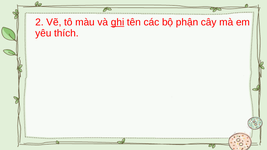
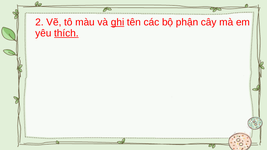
thích underline: none -> present (66, 33)
